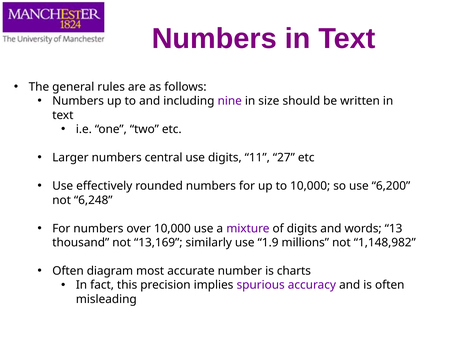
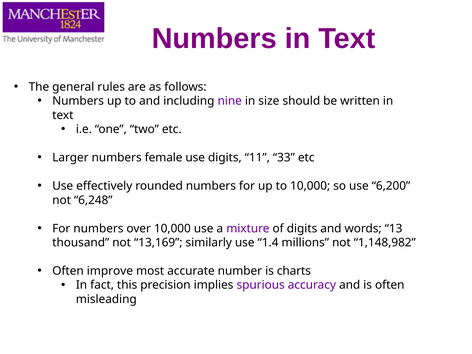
central: central -> female (164, 158)
27: 27 -> 33 (284, 158)
1.9: 1.9 -> 1.4 (268, 243)
diagram: diagram -> improve (110, 271)
